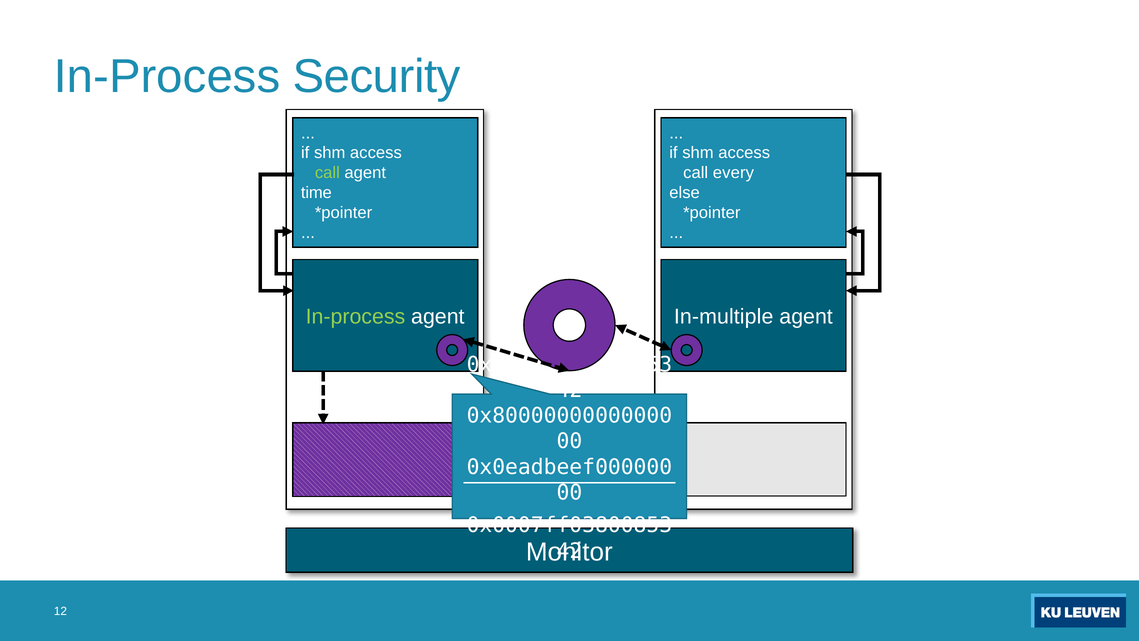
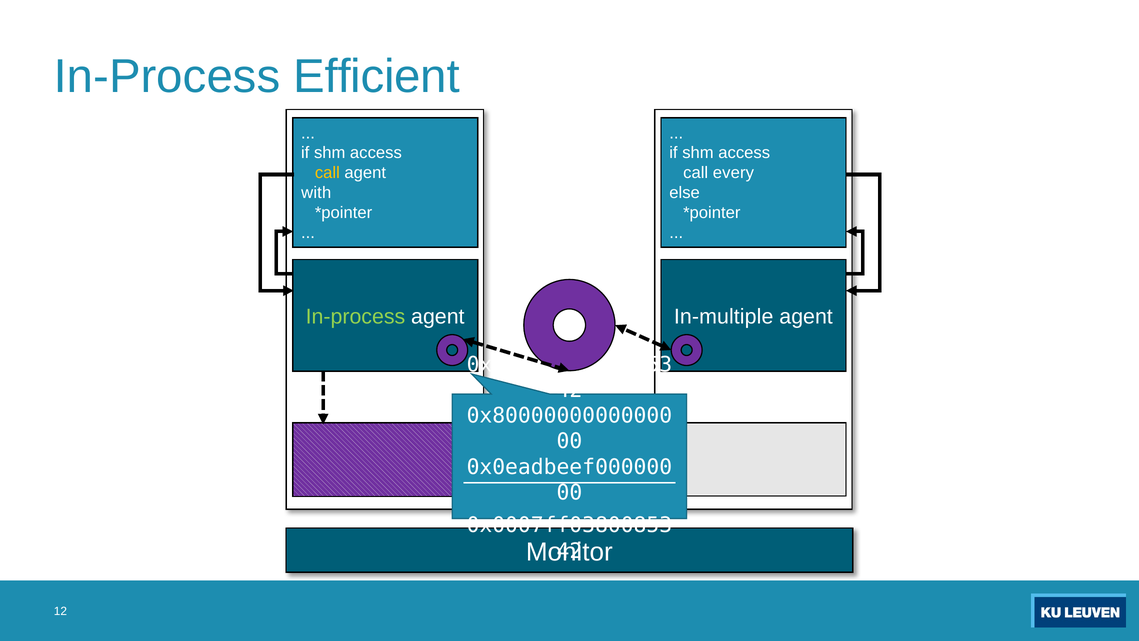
Security: Security -> Efficient (377, 76)
call colour: light green -> yellow (327, 173)
time: time -> with (316, 193)
